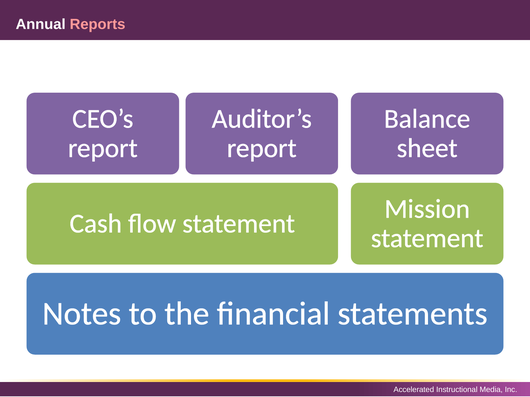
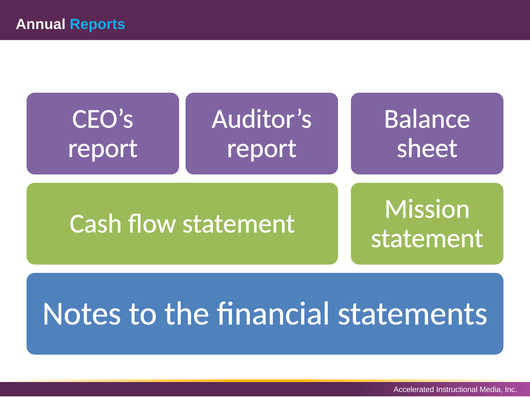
Reports colour: pink -> light blue (98, 24)
